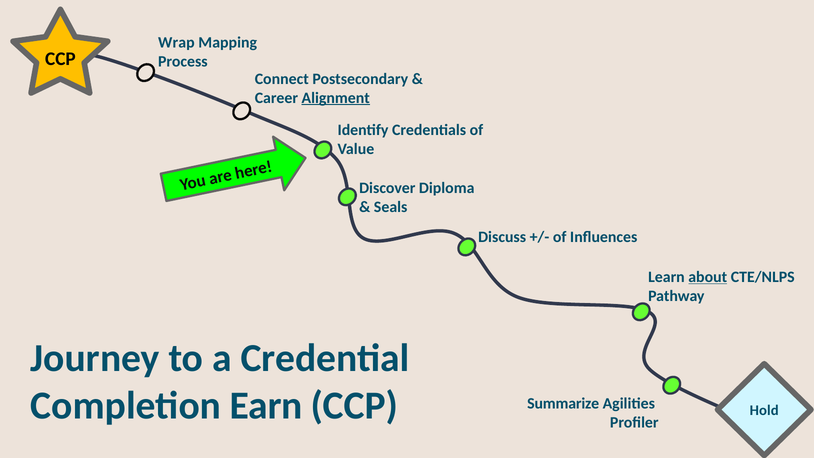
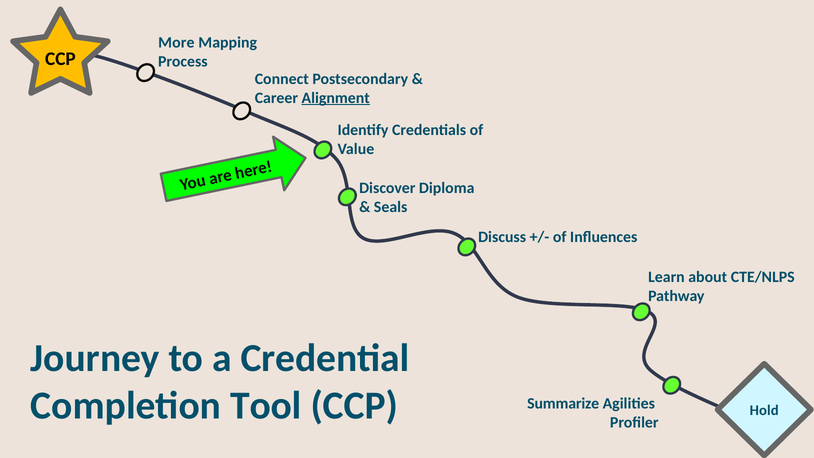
Wrap: Wrap -> More (176, 42)
about underline: present -> none (708, 277)
Earn: Earn -> Tool (266, 406)
